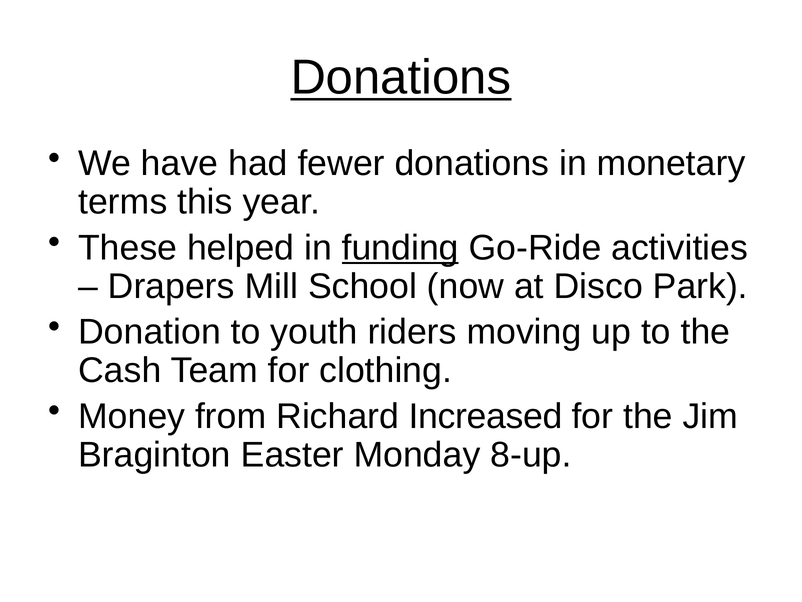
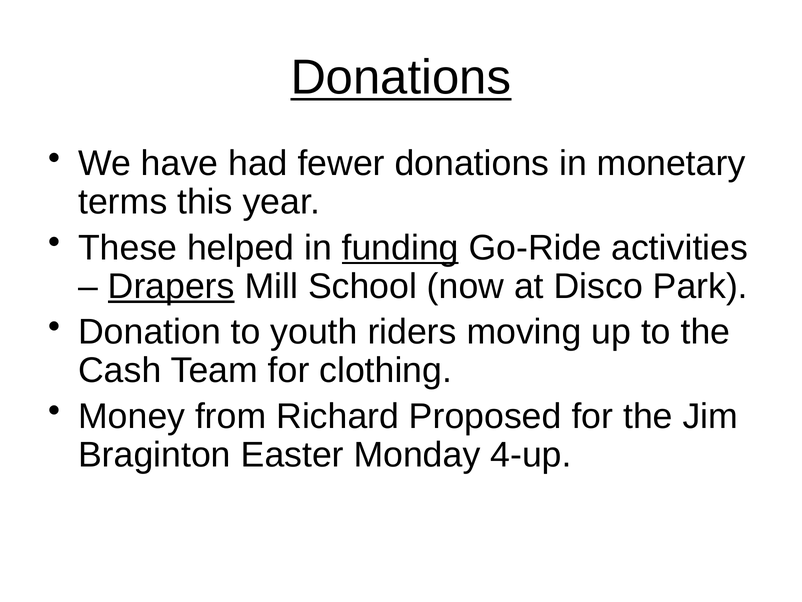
Drapers underline: none -> present (171, 286)
Increased: Increased -> Proposed (485, 416)
8-up: 8-up -> 4-up (531, 454)
